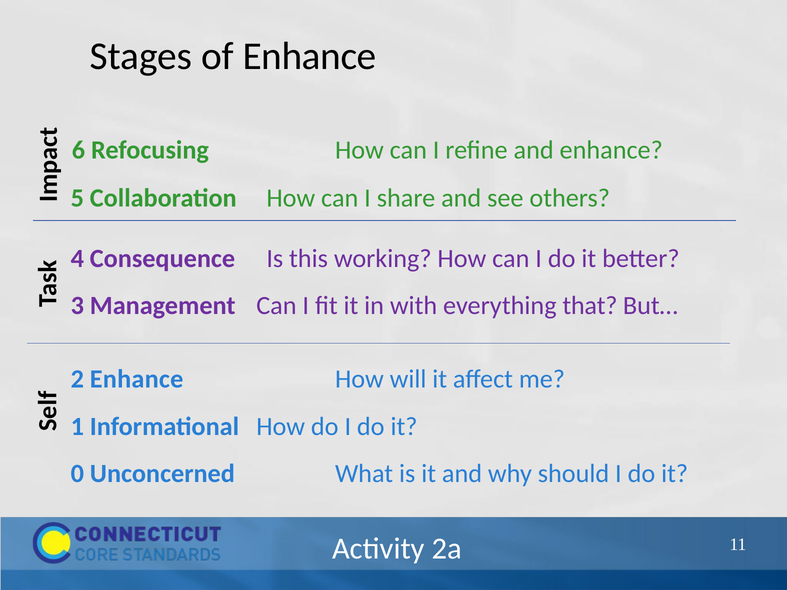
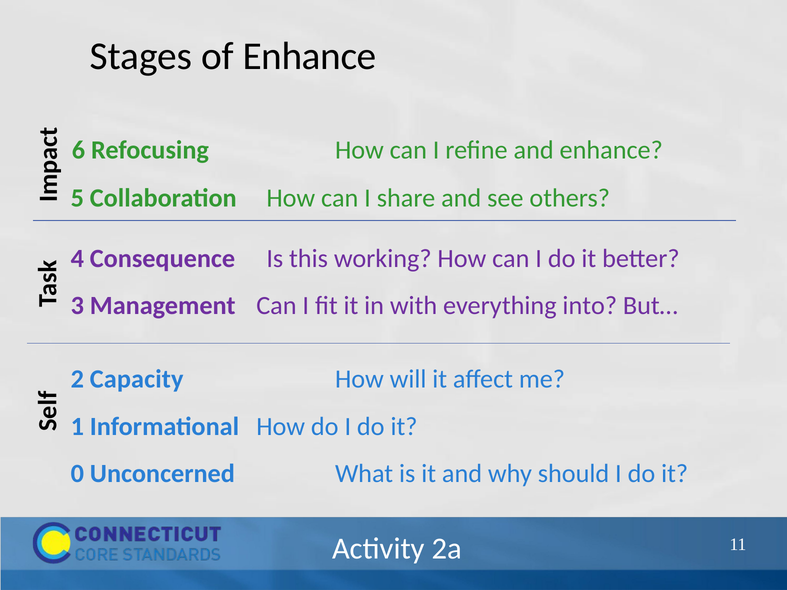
that: that -> into (590, 306)
2 Enhance: Enhance -> Capacity (137, 379)
